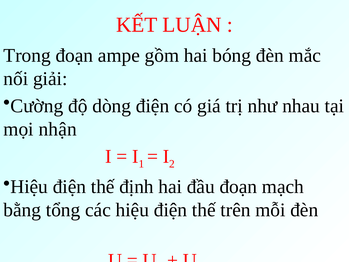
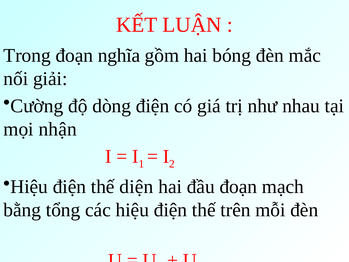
ampe: ampe -> nghĩa (119, 55)
định: định -> diện (136, 187)
